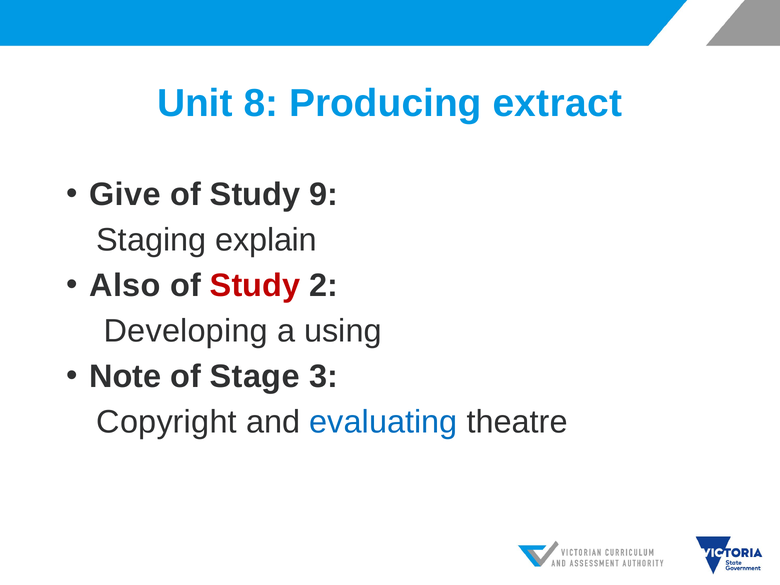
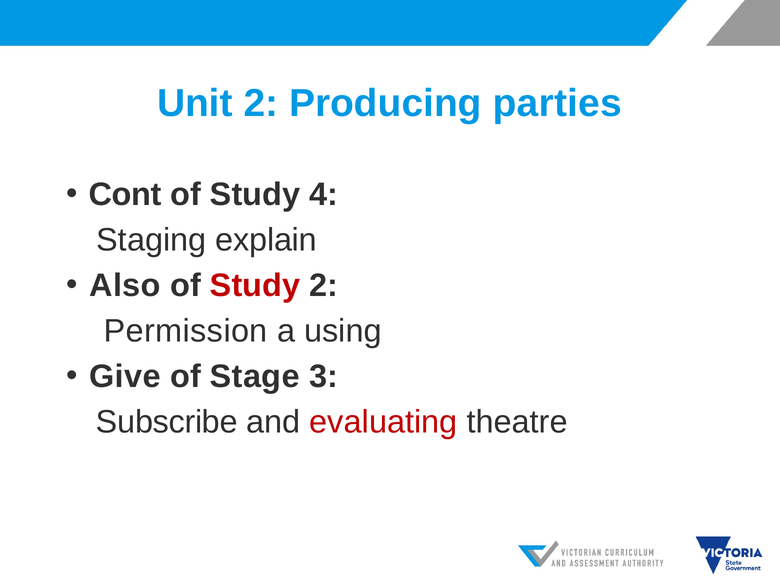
Unit 8: 8 -> 2 (261, 103)
extract: extract -> parties (557, 103)
Give: Give -> Cont (125, 195)
9: 9 -> 4 (323, 195)
Developing: Developing -> Permission (186, 331)
Note: Note -> Give (125, 377)
Copyright: Copyright -> Subscribe (167, 422)
evaluating colour: blue -> red (383, 422)
